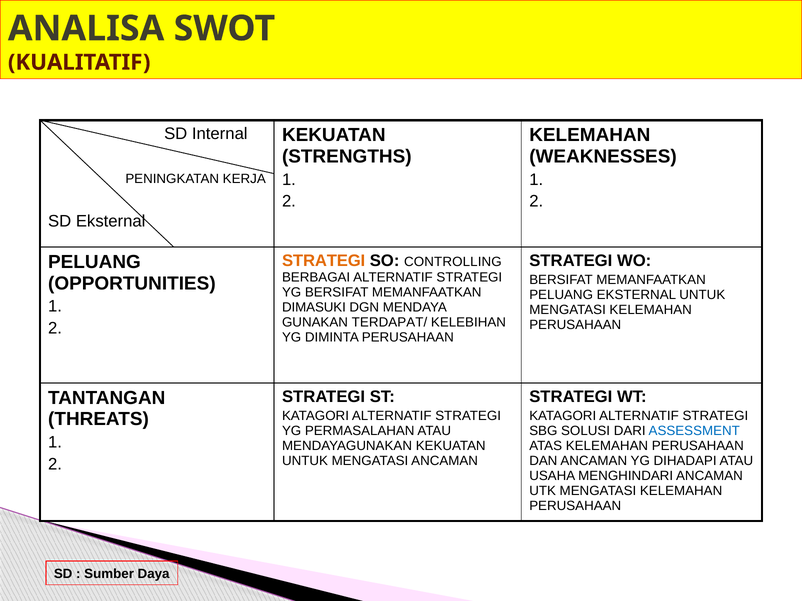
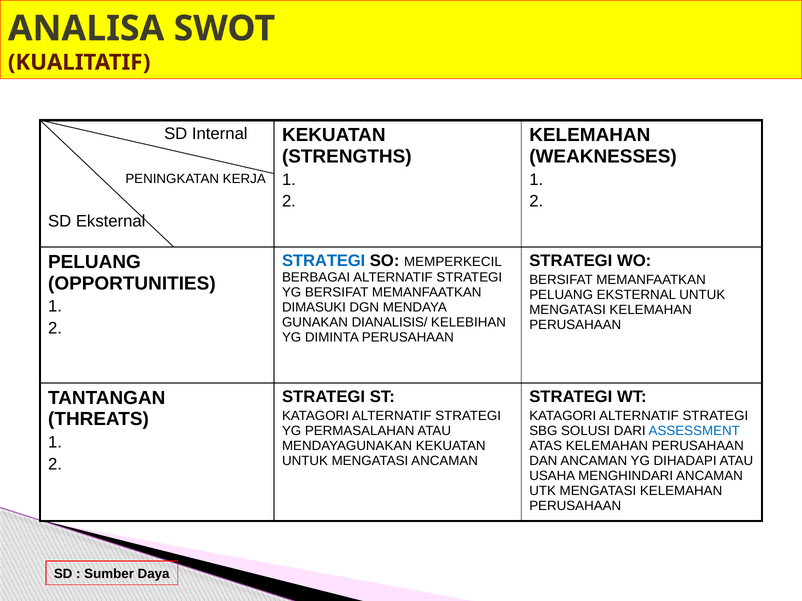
STRATEGI colour: orange -> blue (324, 261)
CONTROLLING: CONTROLLING -> MEMPERKECIL (453, 262)
TERDAPAT/: TERDAPAT/ -> DIANALISIS/ (390, 322)
